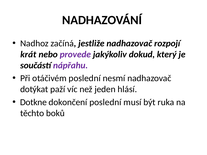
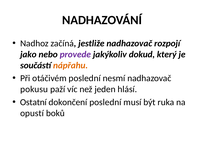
krát: krát -> jako (28, 54)
nápřahu colour: purple -> orange (70, 66)
dotýkat: dotýkat -> pokusu (34, 89)
Dotkne: Dotkne -> Ostatní (33, 102)
těchto: těchto -> opustí (32, 113)
